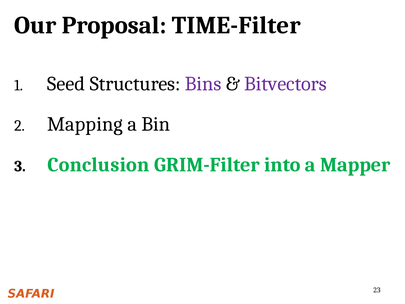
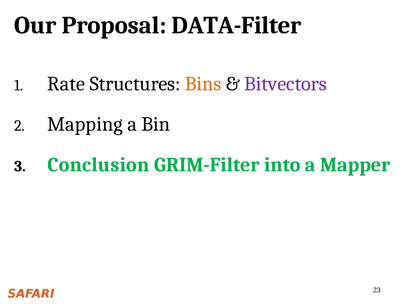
TIME-Filter: TIME-Filter -> DATA-Filter (237, 25)
Seed: Seed -> Rate (66, 84)
Bins colour: purple -> orange (203, 84)
